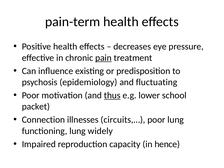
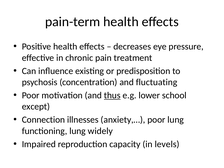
pain underline: present -> none (103, 58)
epidemiology: epidemiology -> concentration (88, 82)
packet: packet -> except (36, 107)
circuits,…: circuits,… -> anxiety,… (123, 120)
hence: hence -> levels (167, 144)
